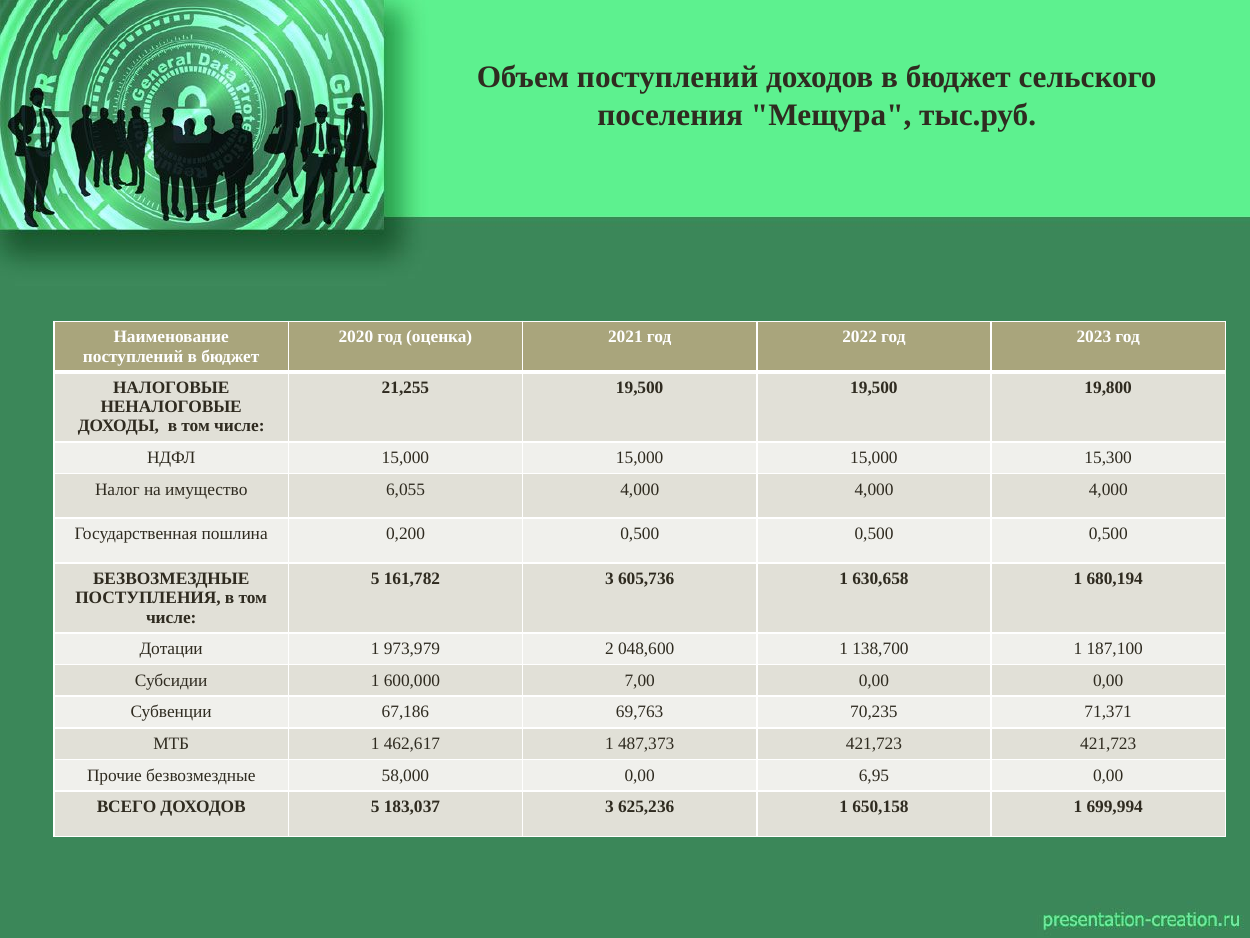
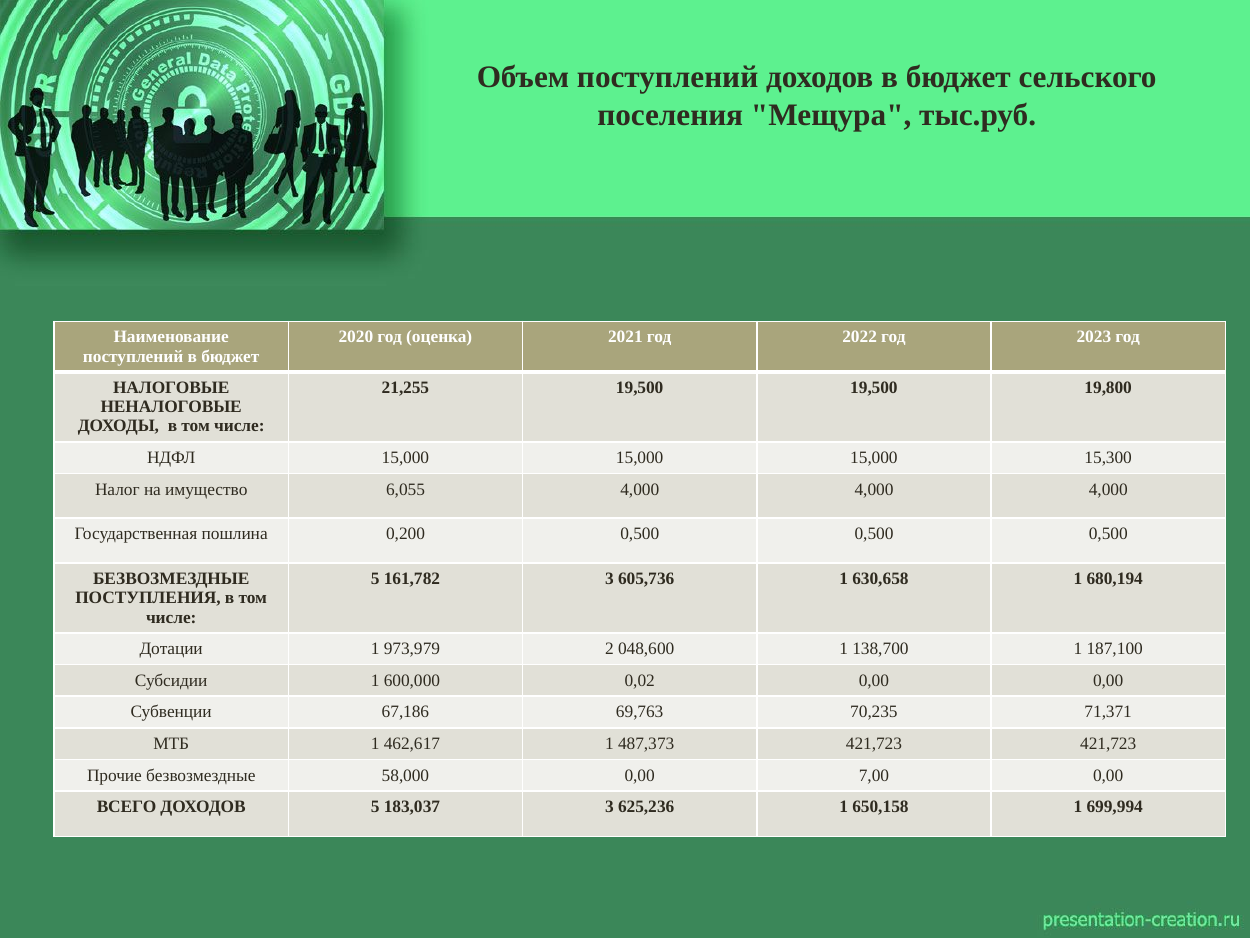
7,00: 7,00 -> 0,02 (640, 680)
6,95: 6,95 -> 7,00 (874, 775)
